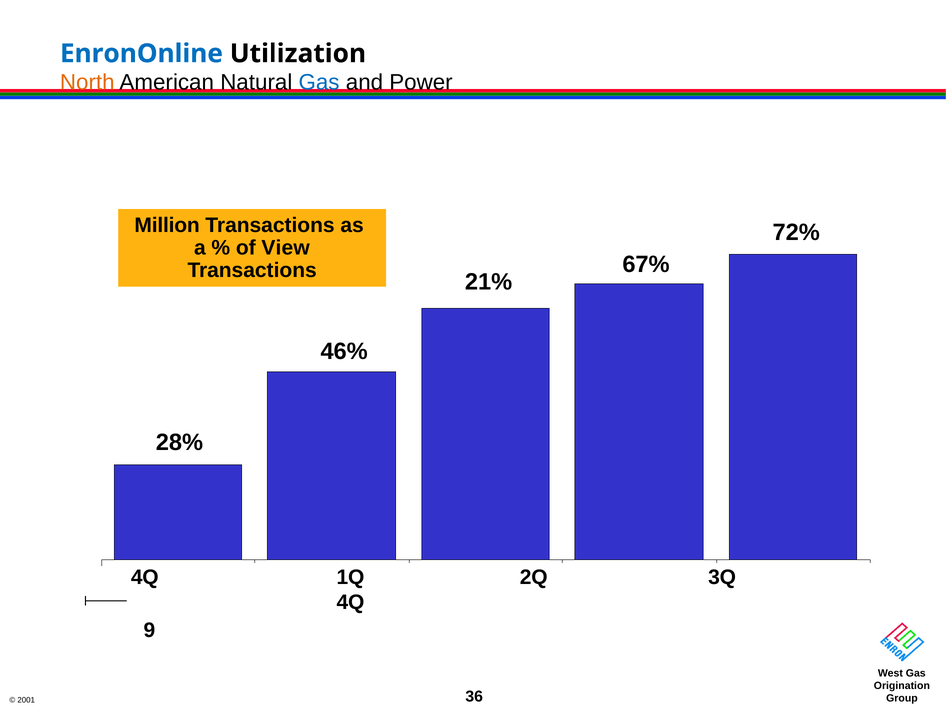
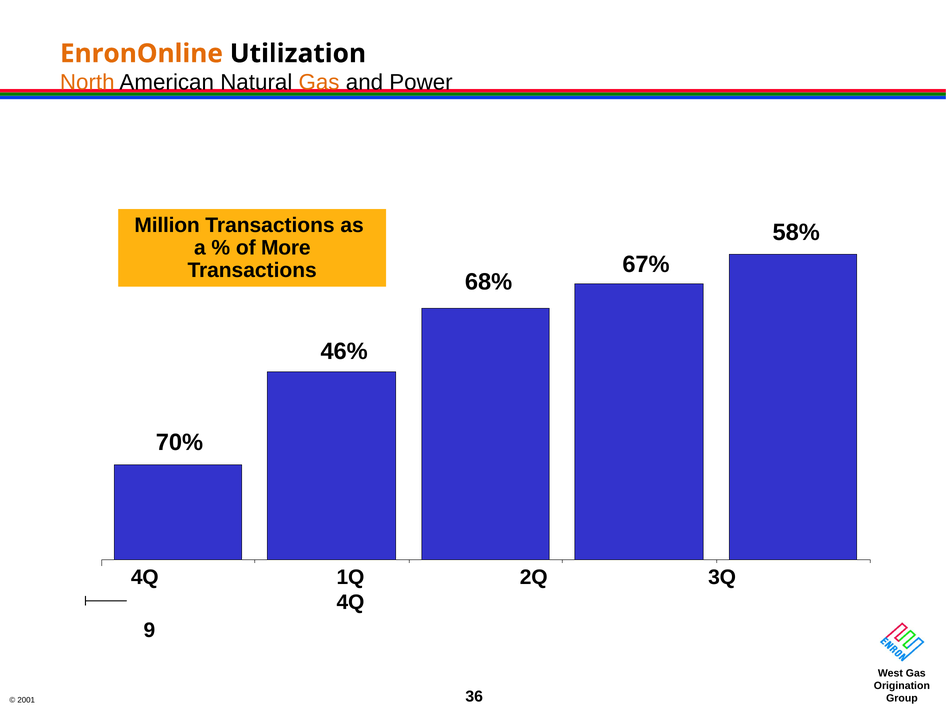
EnronOnline colour: blue -> orange (141, 54)
Gas colour: blue -> orange (319, 82)
72%: 72% -> 58% (796, 233)
View: View -> More (286, 248)
21%: 21% -> 68% (489, 282)
28%: 28% -> 70% (179, 443)
